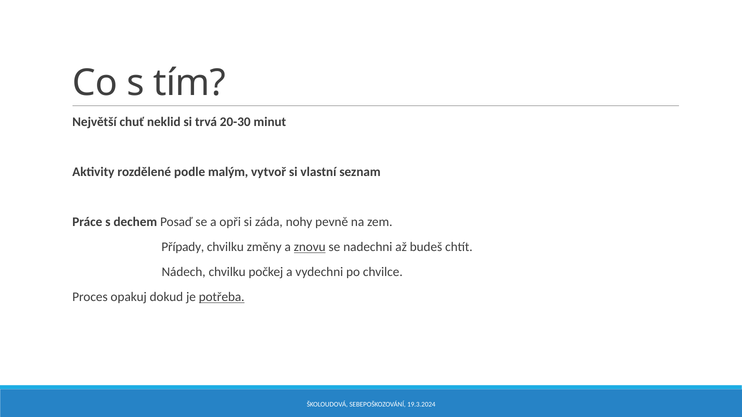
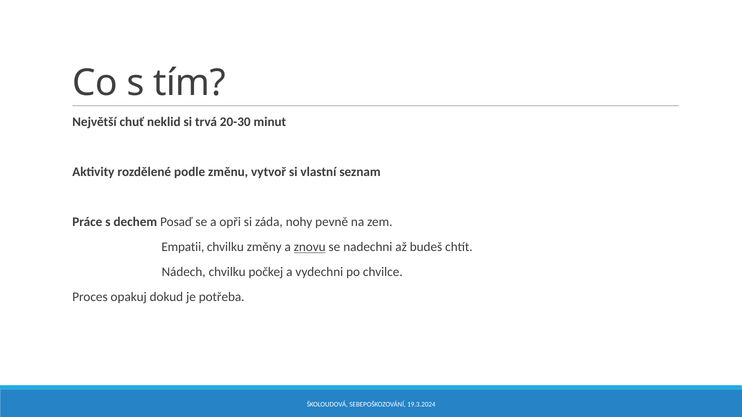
malým: malým -> změnu (228, 172)
Případy: Případy -> Empatii (183, 247)
potřeba underline: present -> none (222, 297)
